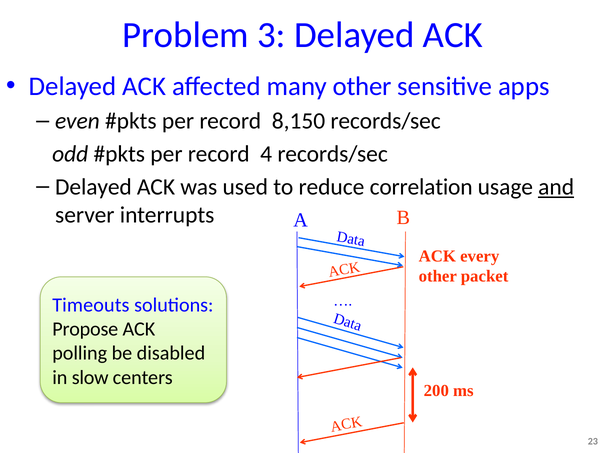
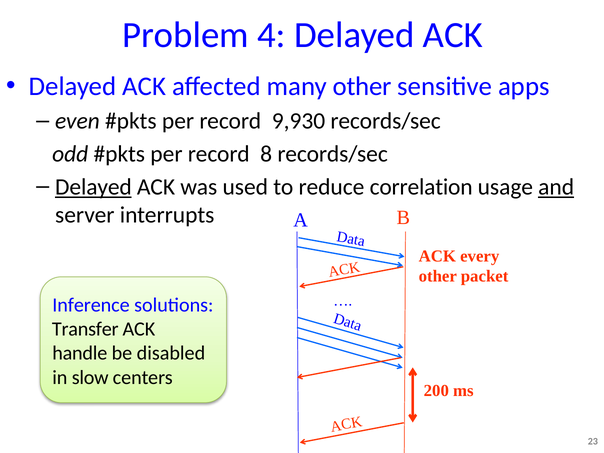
3: 3 -> 4 (271, 35)
8,150: 8,150 -> 9,930 (298, 121)
4: 4 -> 8 (266, 154)
Delayed underline: none -> present (93, 187)
Timeouts: Timeouts -> Inference (91, 305)
Propose: Propose -> Transfer (85, 329)
polling: polling -> handle (80, 353)
